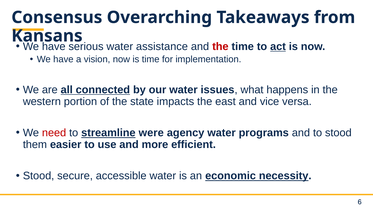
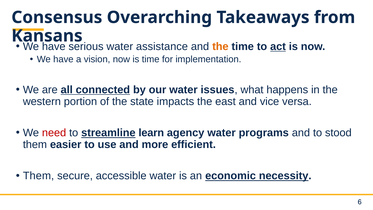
the colour: red -> orange (220, 46)
were: were -> learn (151, 133)
Stood: Stood -> Them (39, 176)
